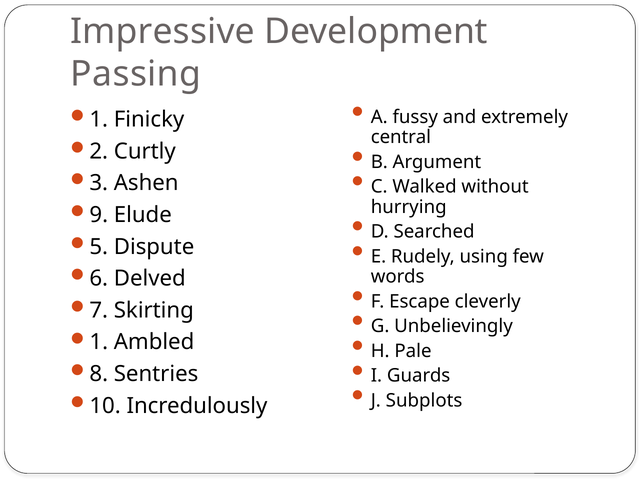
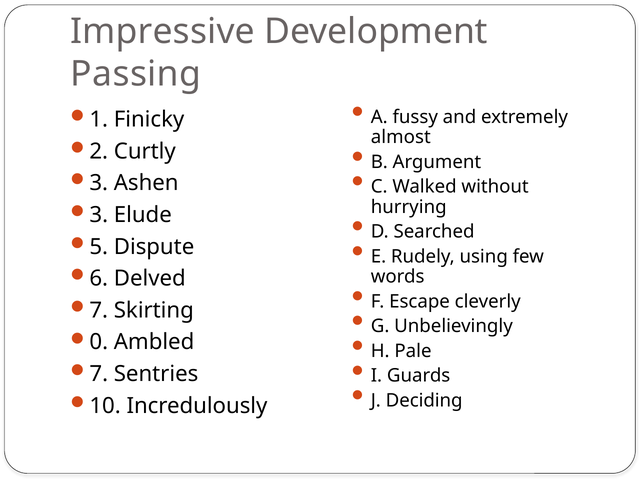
central: central -> almost (401, 137)
9: 9 -> 3 (99, 215)
1: 1 -> 0 (99, 342)
8: 8 -> 7 (99, 374)
Subplots: Subplots -> Deciding (424, 401)
